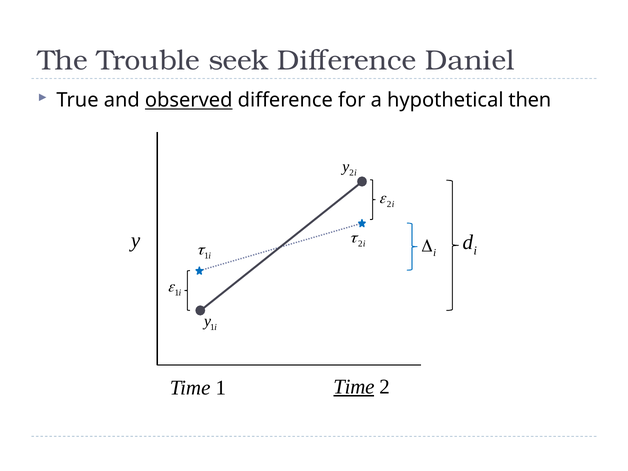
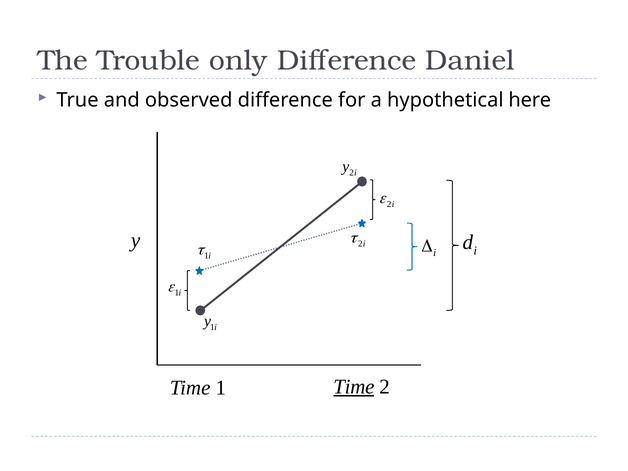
seek: seek -> only (238, 61)
observed underline: present -> none (189, 100)
then: then -> here (530, 100)
